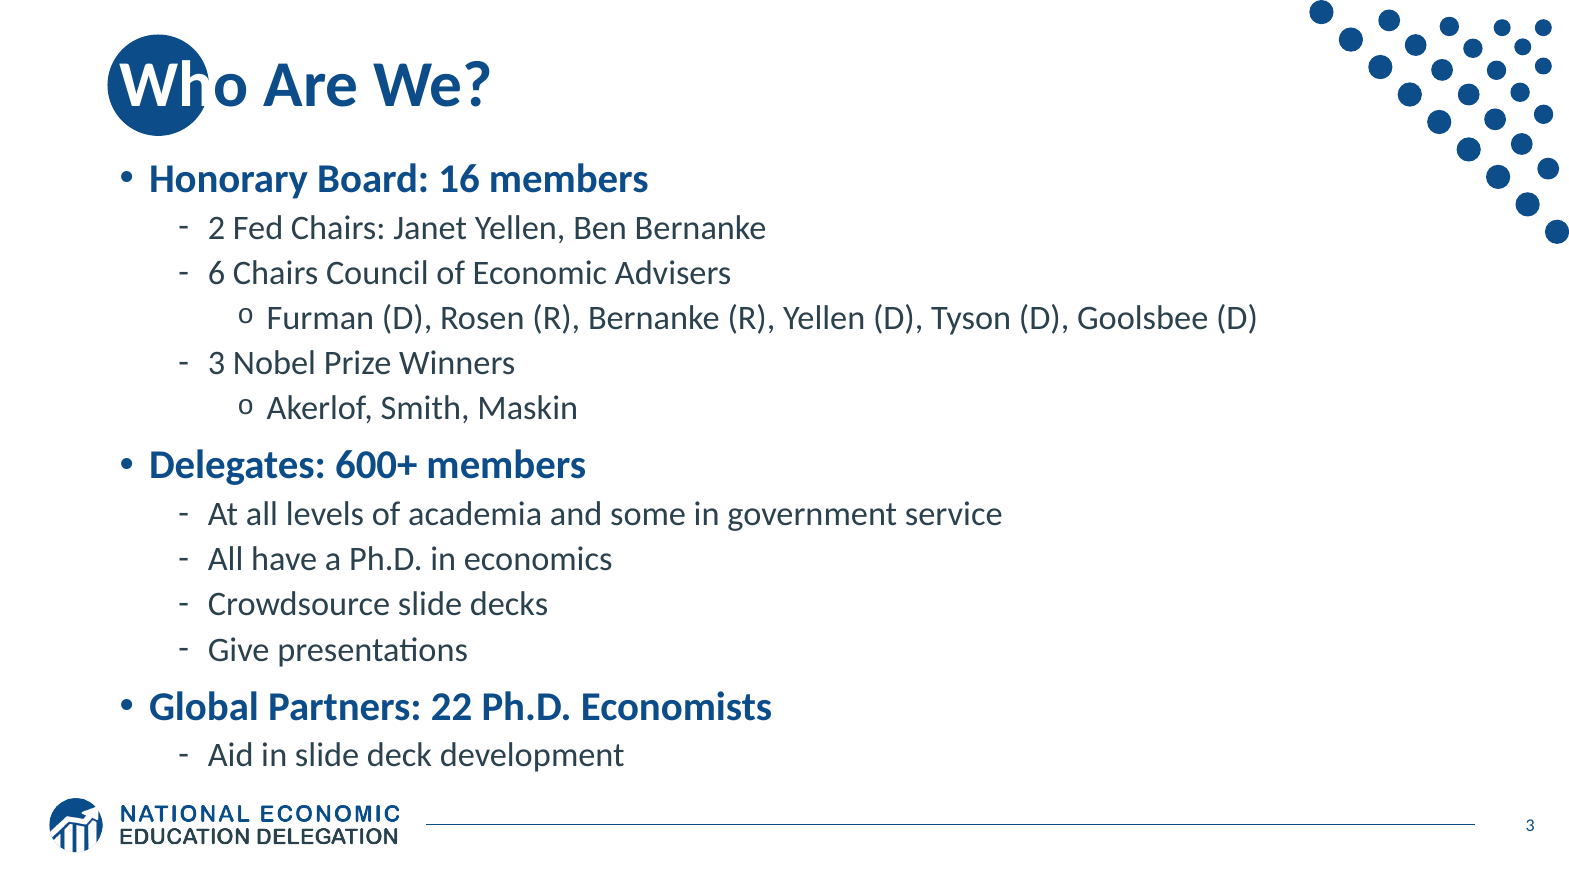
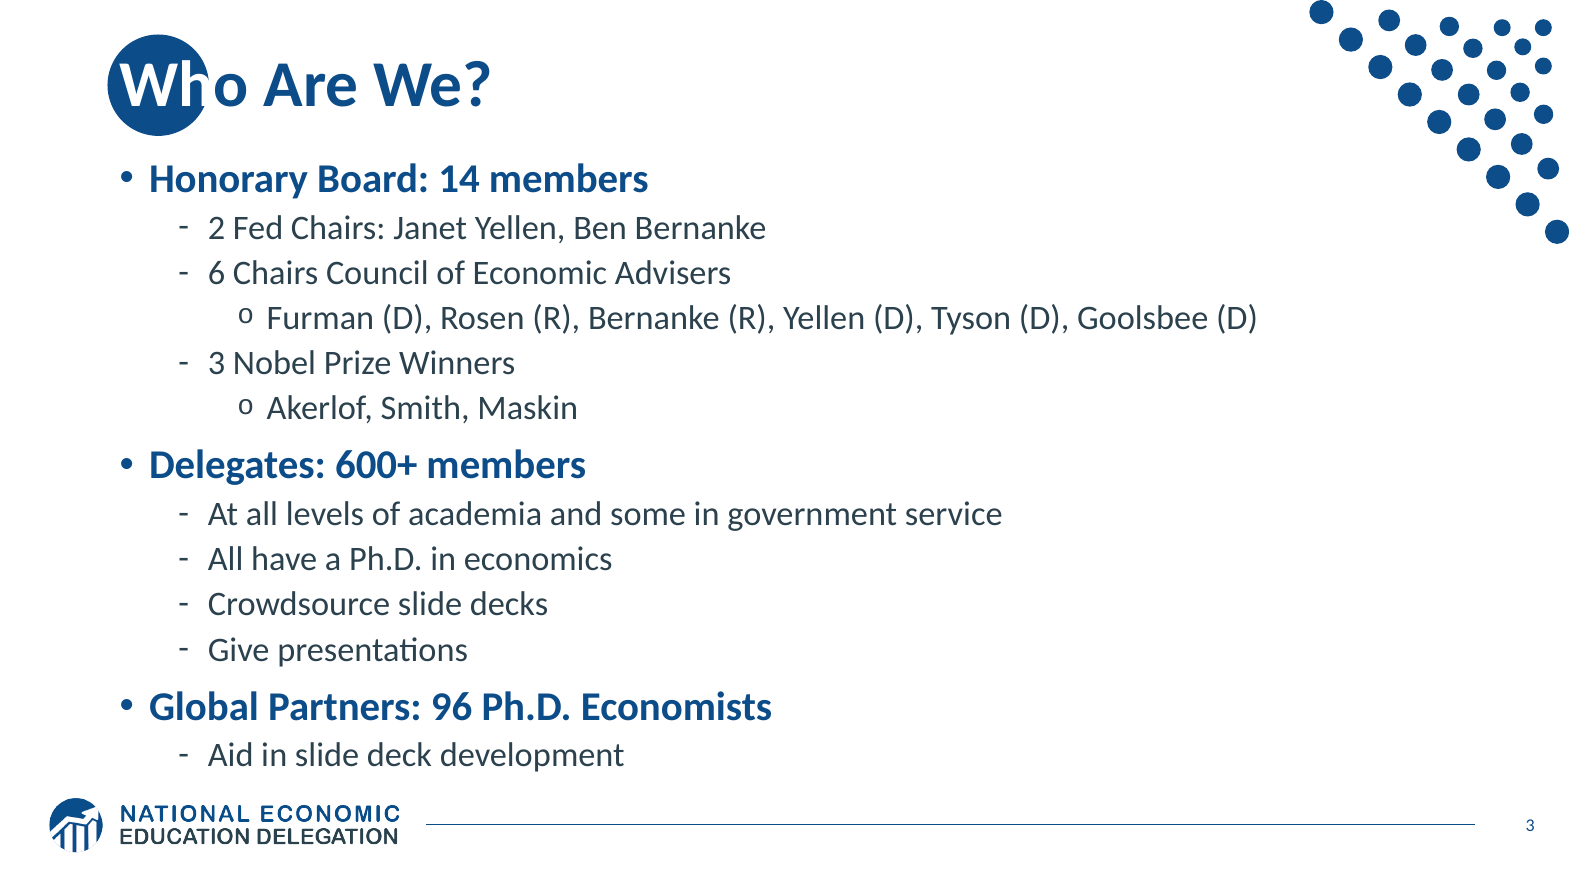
16: 16 -> 14 (459, 179)
22: 22 -> 96 (452, 707)
